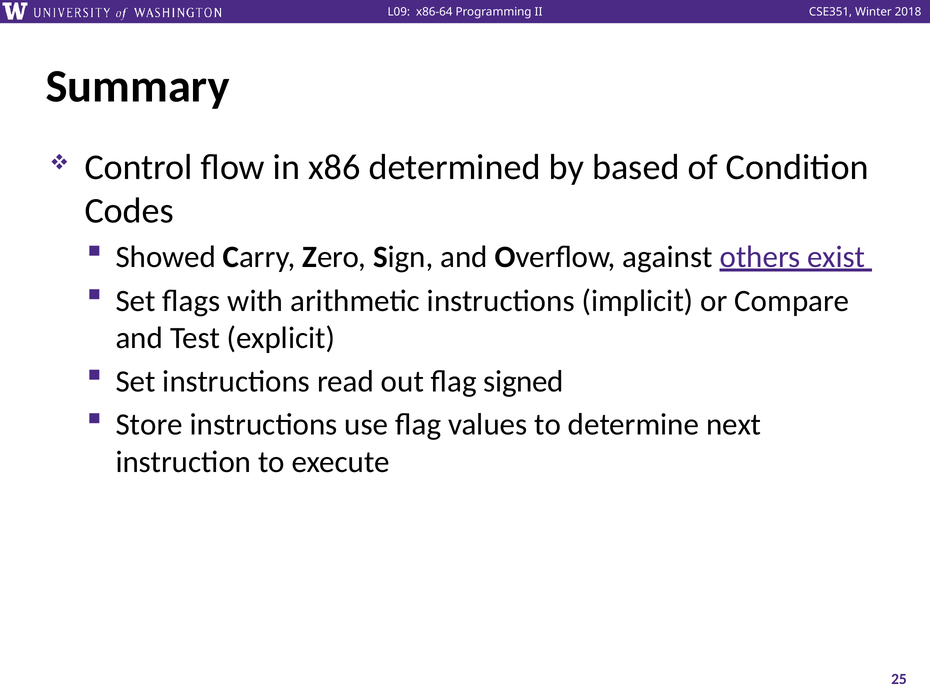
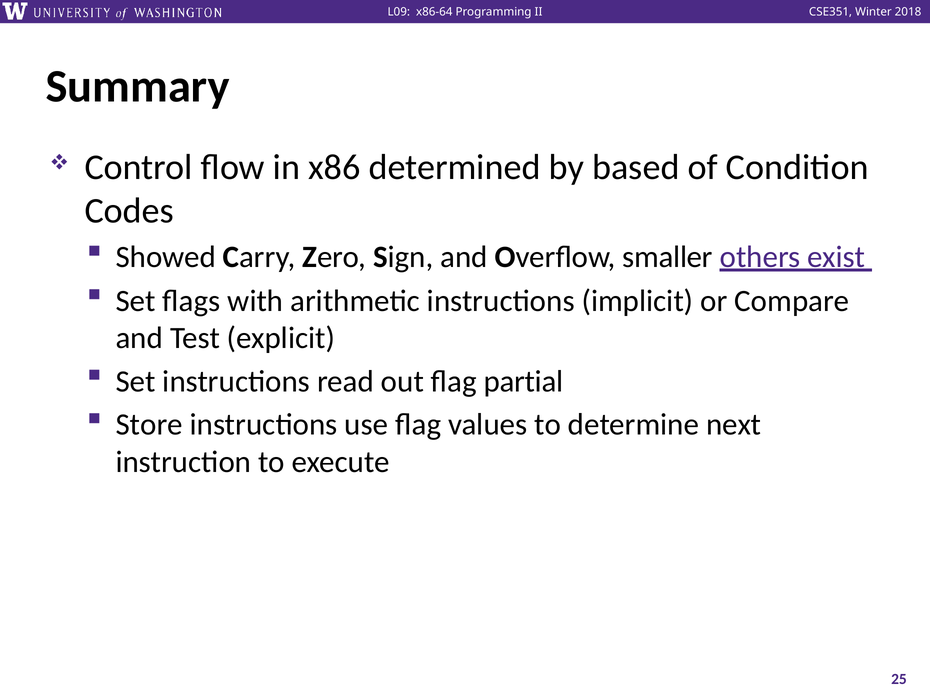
against: against -> smaller (668, 257)
signed: signed -> partial (524, 382)
